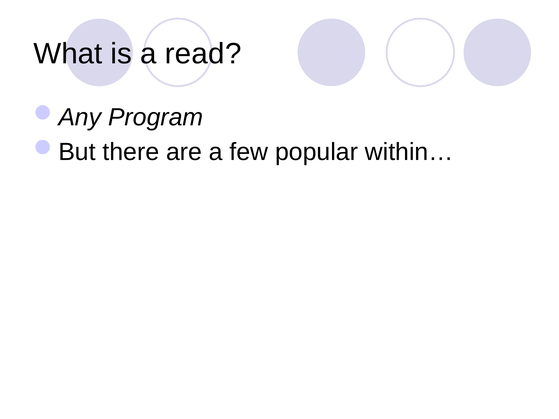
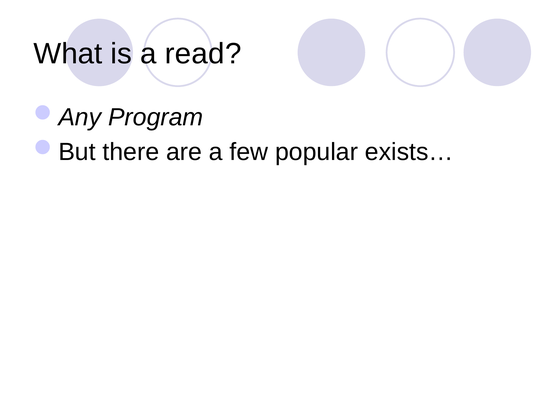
within…: within… -> exists… (409, 152)
